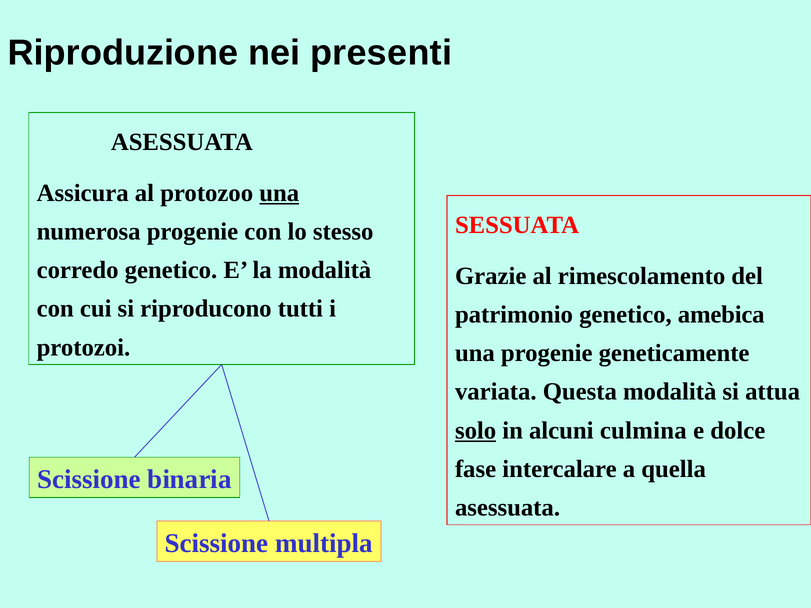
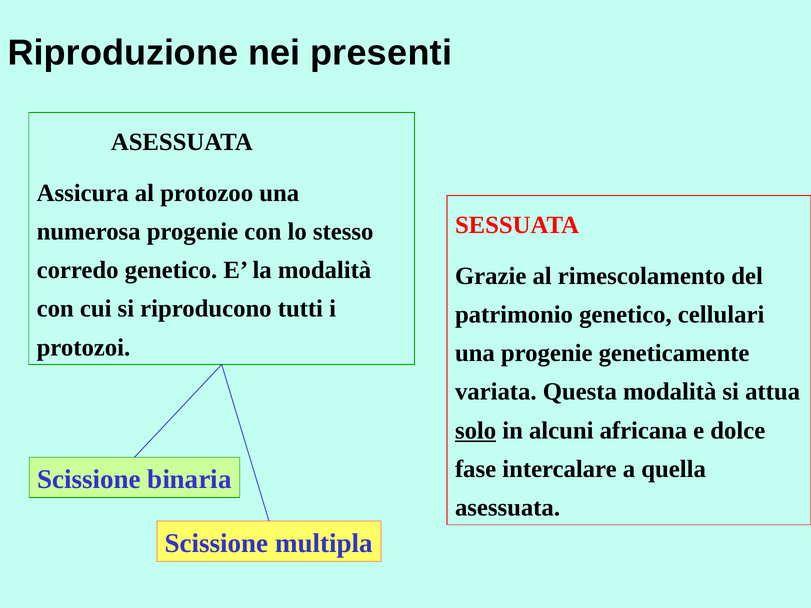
una underline: present -> none (279, 193)
amebica: amebica -> cellulari (721, 315)
culmina: culmina -> africana (643, 431)
